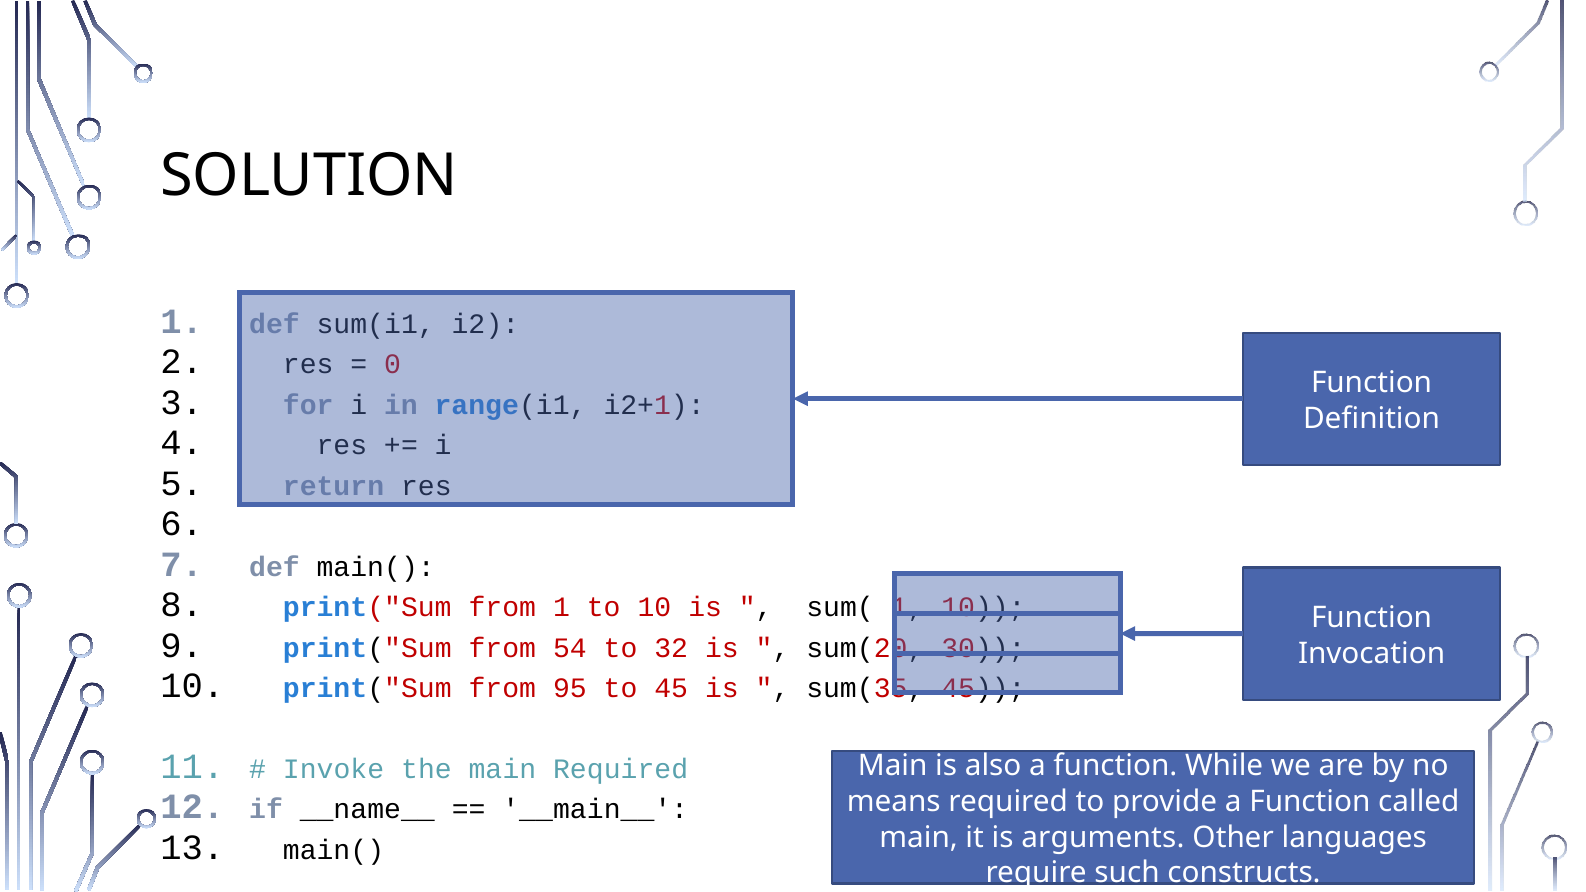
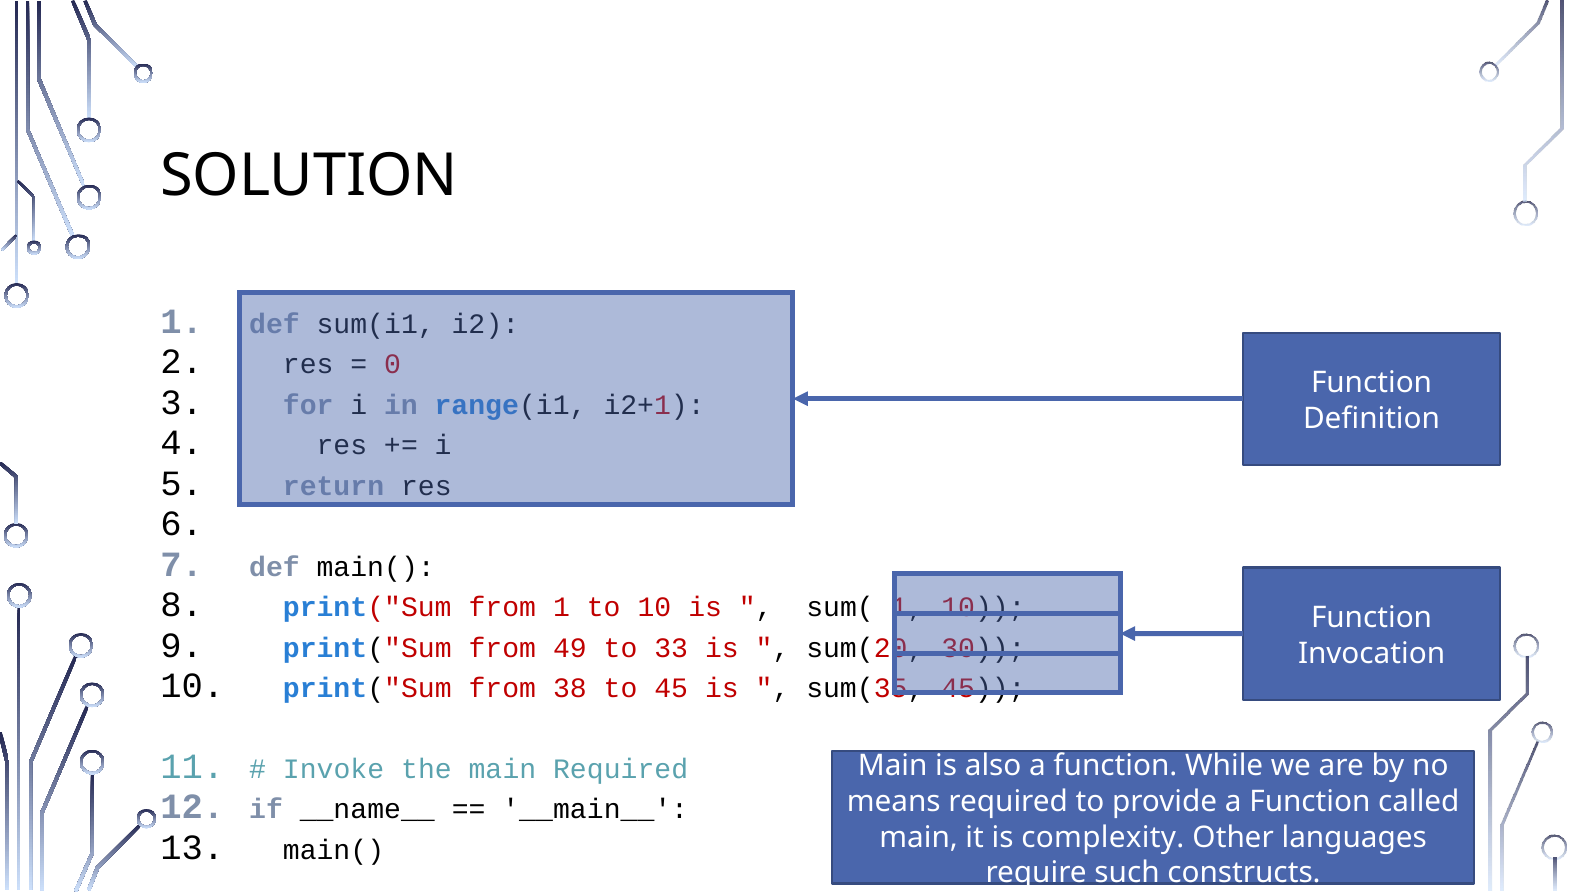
54: 54 -> 49 (570, 648)
32: 32 -> 33 (671, 648)
95: 95 -> 38 (570, 688)
arguments: arguments -> complexity (1103, 837)
